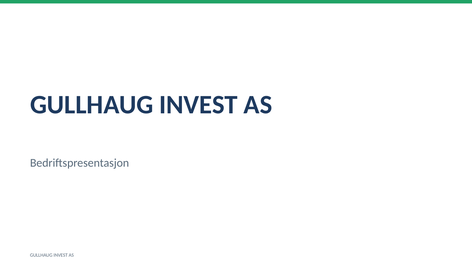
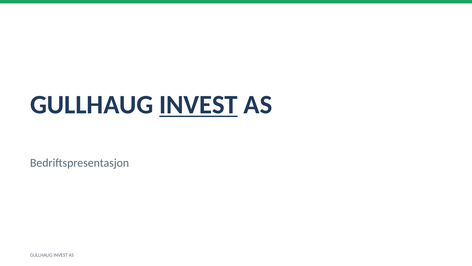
INVEST underline: none -> present (198, 105)
